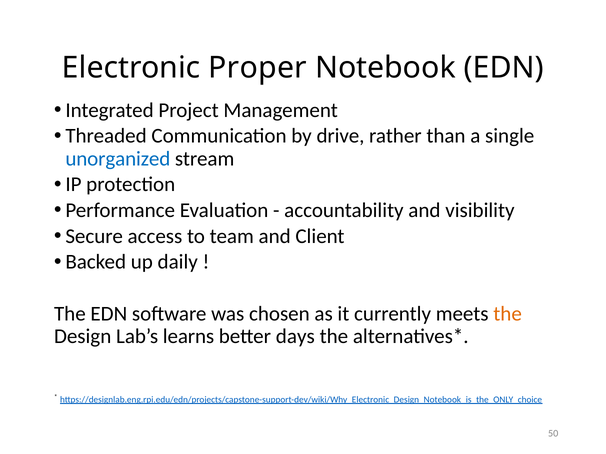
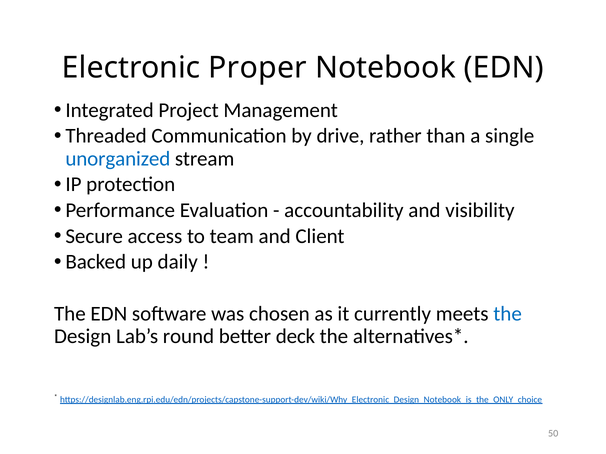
the colour: orange -> blue (508, 314)
learns: learns -> round (188, 337)
days: days -> deck (295, 337)
